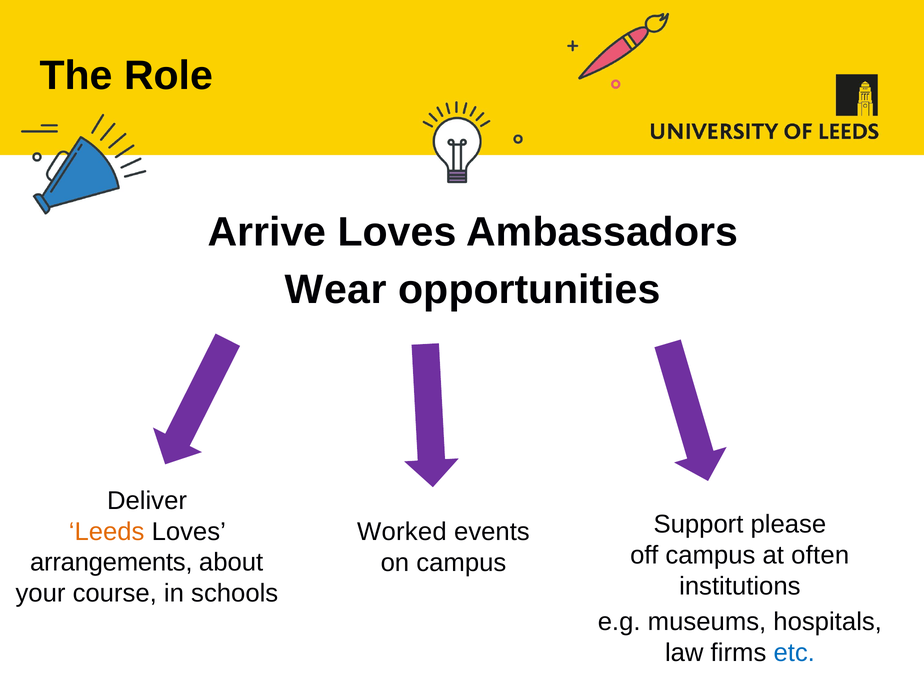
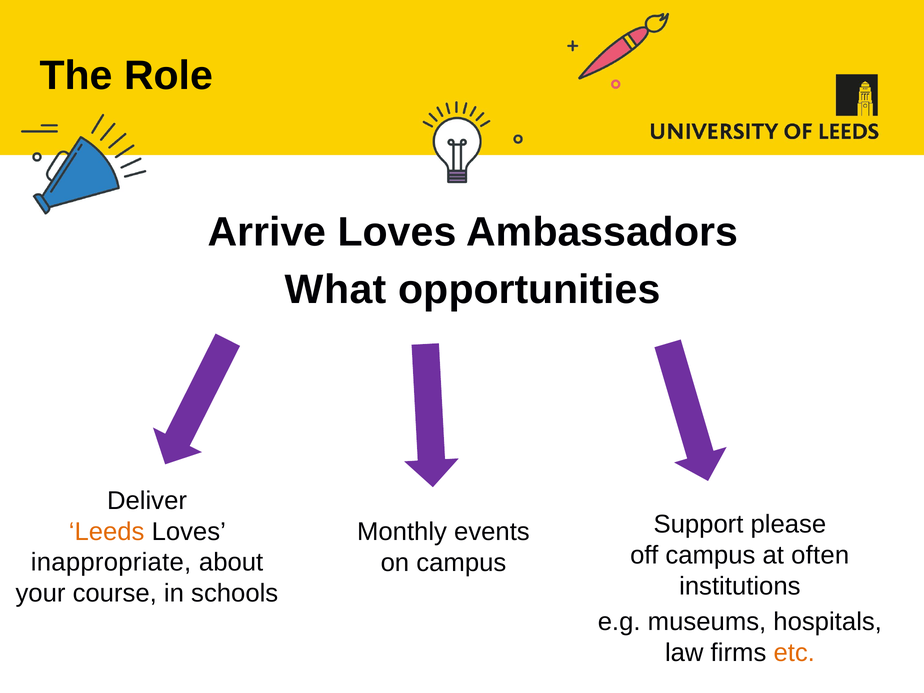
Wear: Wear -> What (336, 290)
Worked: Worked -> Monthly (402, 532)
arrangements: arrangements -> inappropriate (111, 562)
etc colour: blue -> orange (794, 653)
